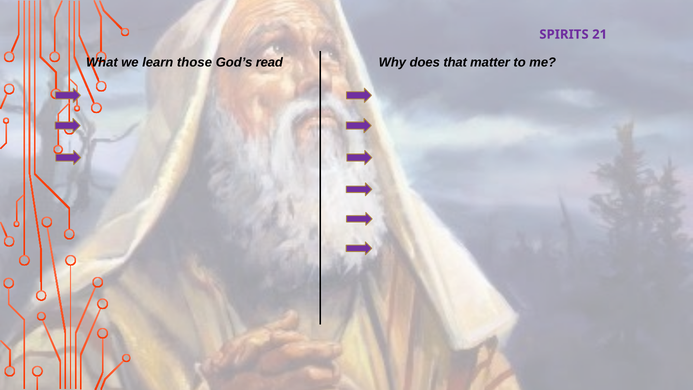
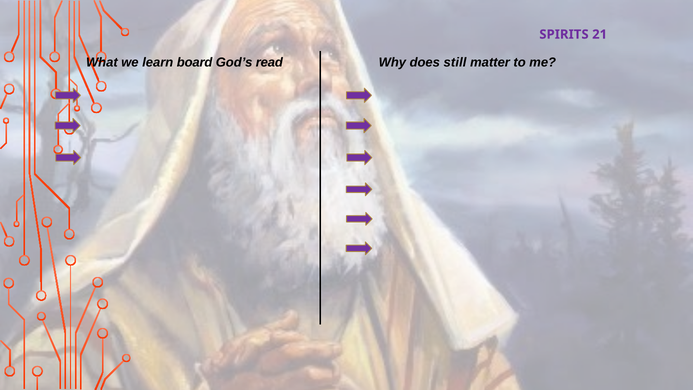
those: those -> board (195, 62)
that: that -> still (455, 62)
